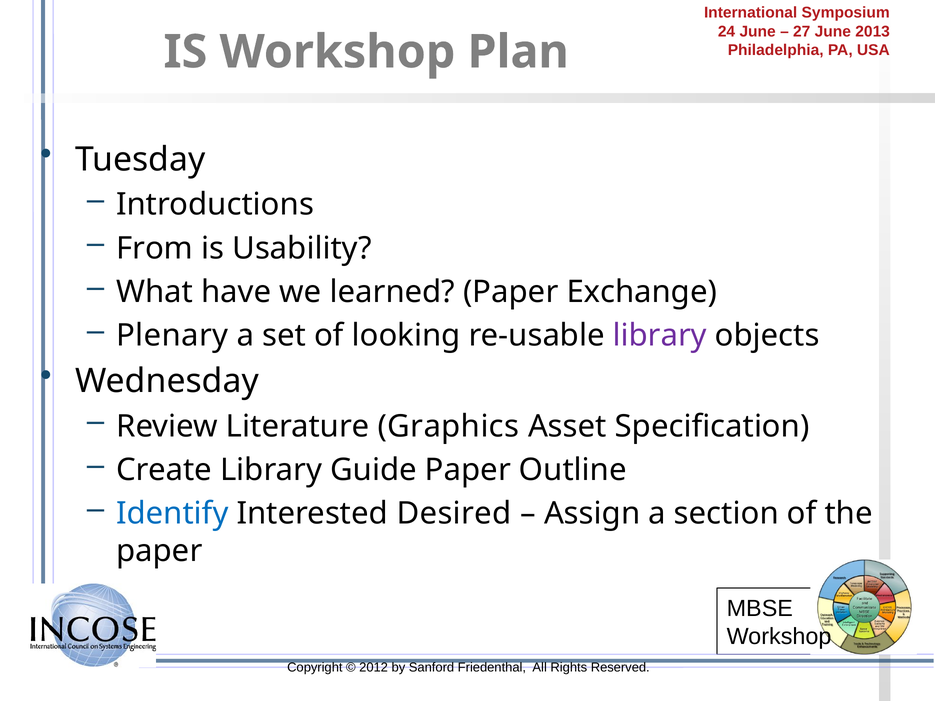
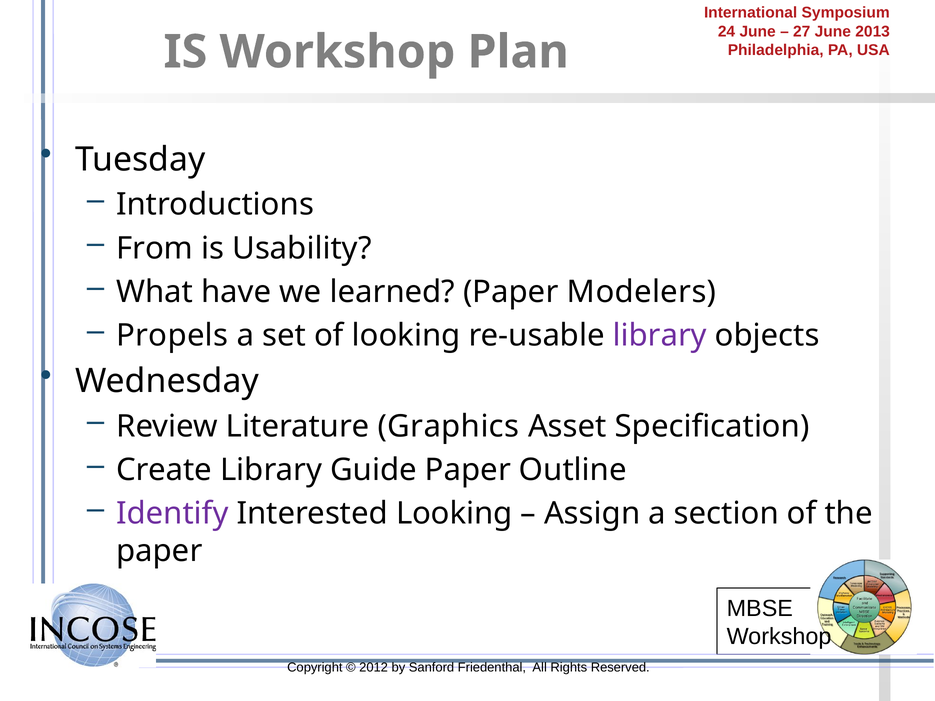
Exchange: Exchange -> Modelers (642, 292)
Plenary: Plenary -> Propels (172, 336)
Identify colour: blue -> purple (172, 514)
Interested Desired: Desired -> Looking (454, 514)
